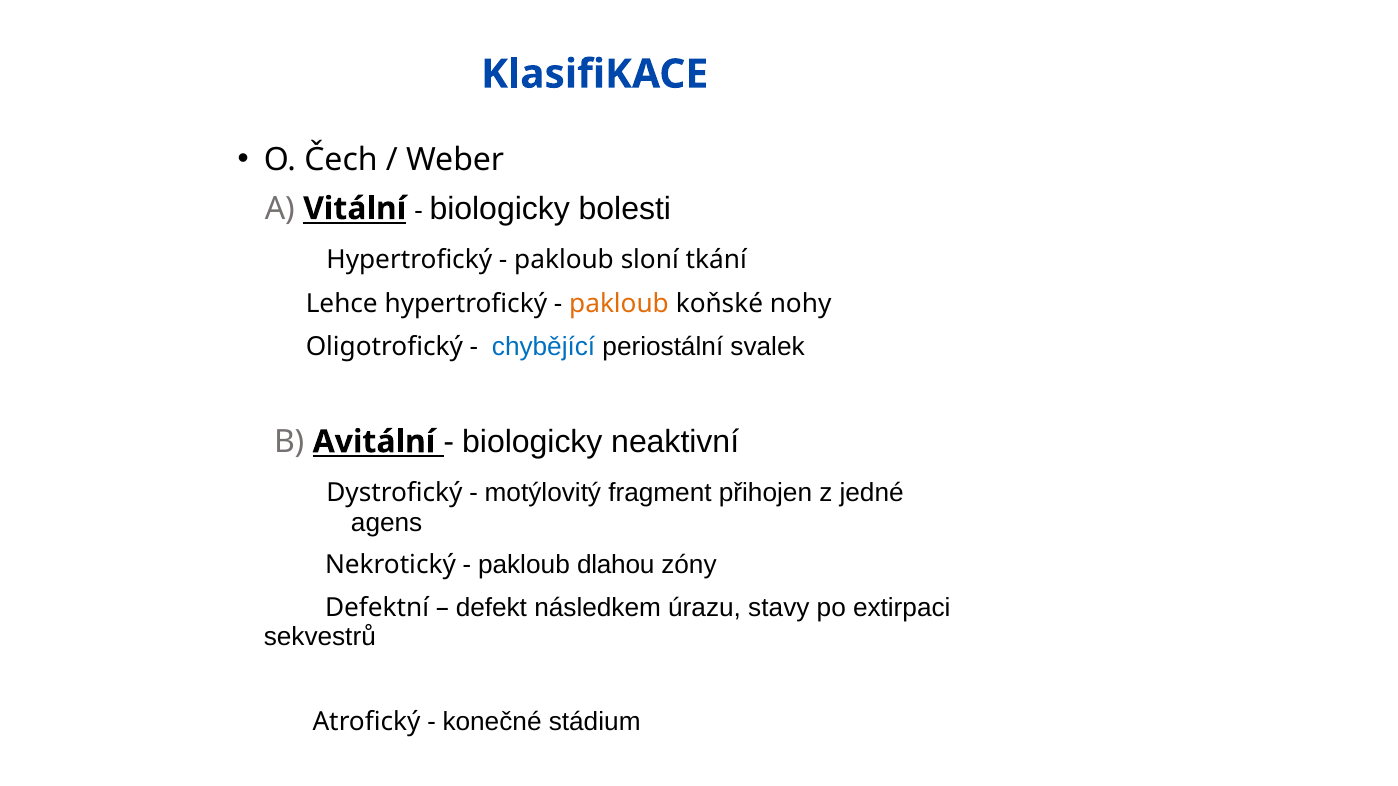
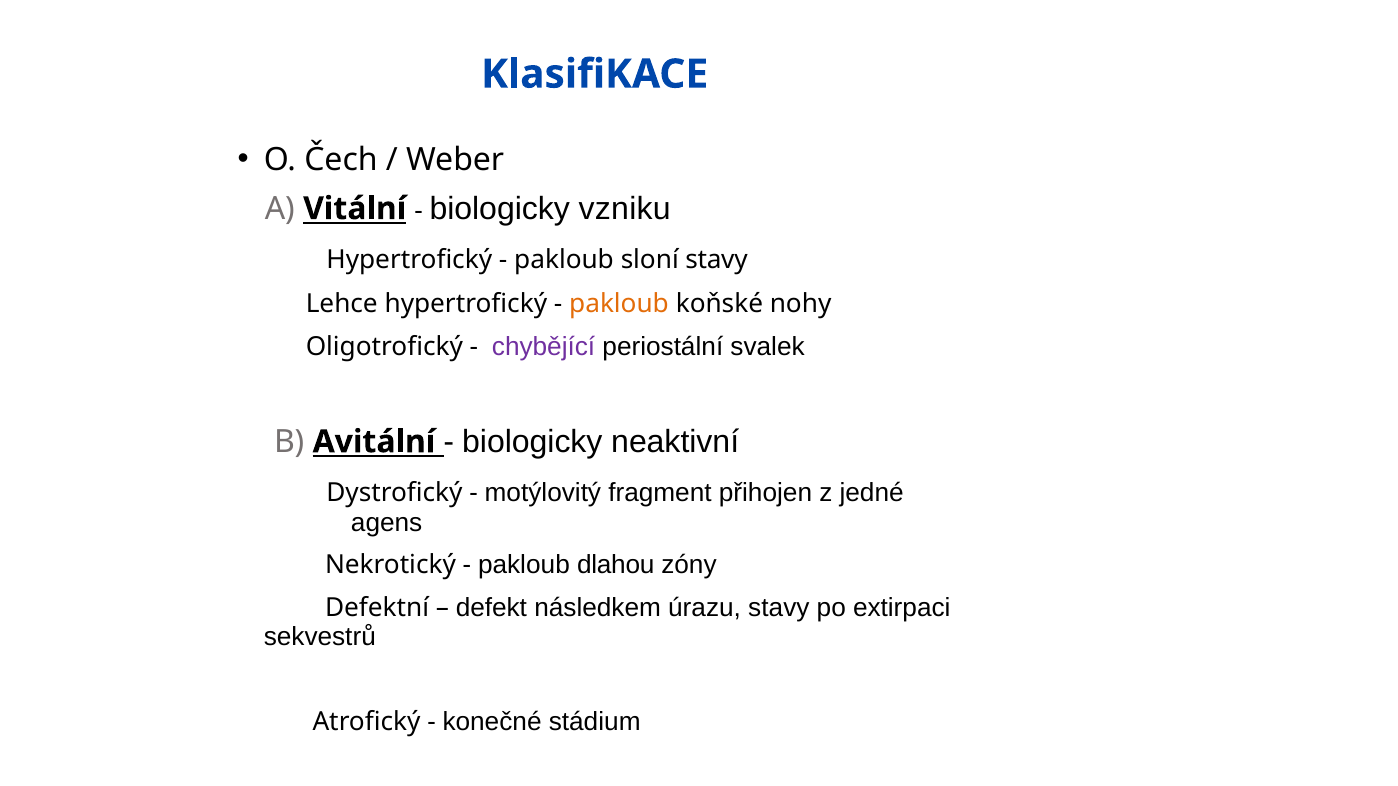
bolesti: bolesti -> vzniku (625, 209)
sloní tkání: tkání -> stavy (716, 260)
chybějící colour: blue -> purple (544, 347)
